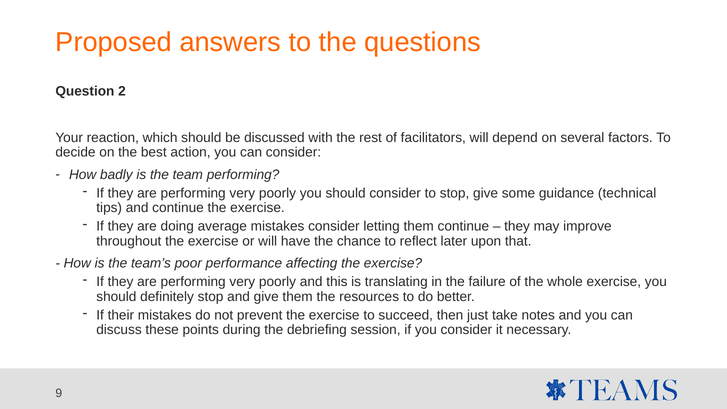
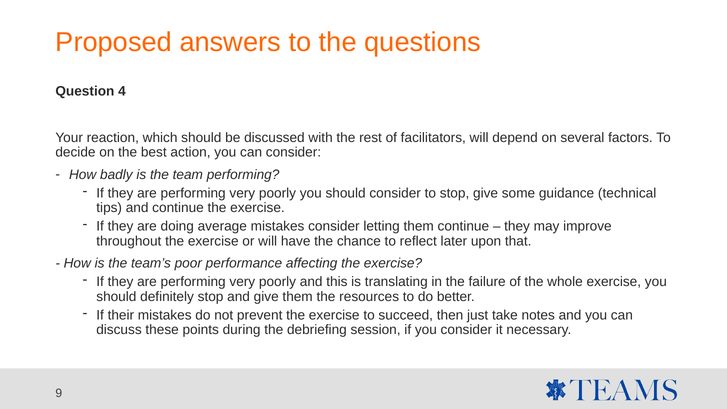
2: 2 -> 4 (122, 91)
